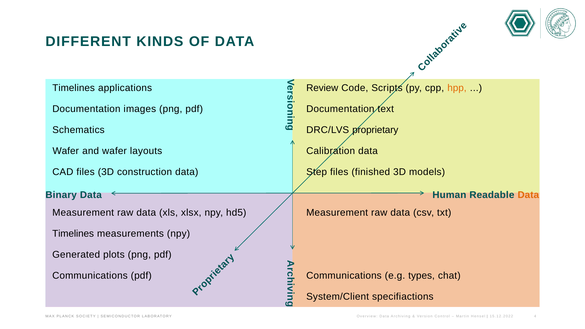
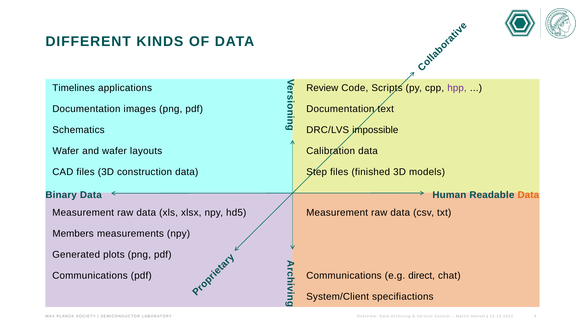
hpp colour: orange -> purple (457, 88)
proprietary: proprietary -> impossible (375, 130)
Timelines: Timelines -> Members (73, 234)
types: types -> direct (422, 276)
